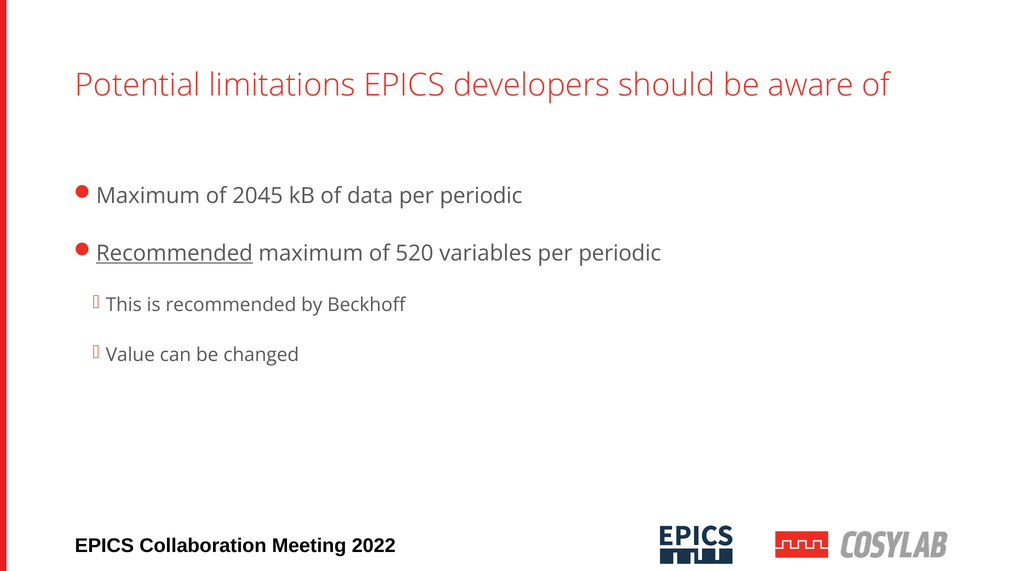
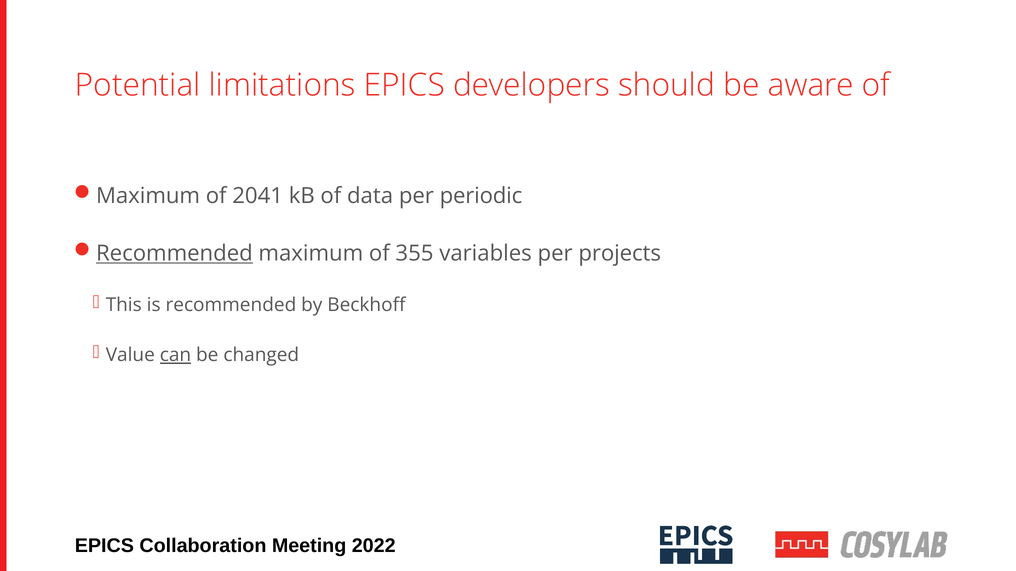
2045: 2045 -> 2041 (258, 196)
520: 520 -> 355 (415, 254)
variables per periodic: periodic -> projects (620, 254)
can underline: none -> present (175, 355)
